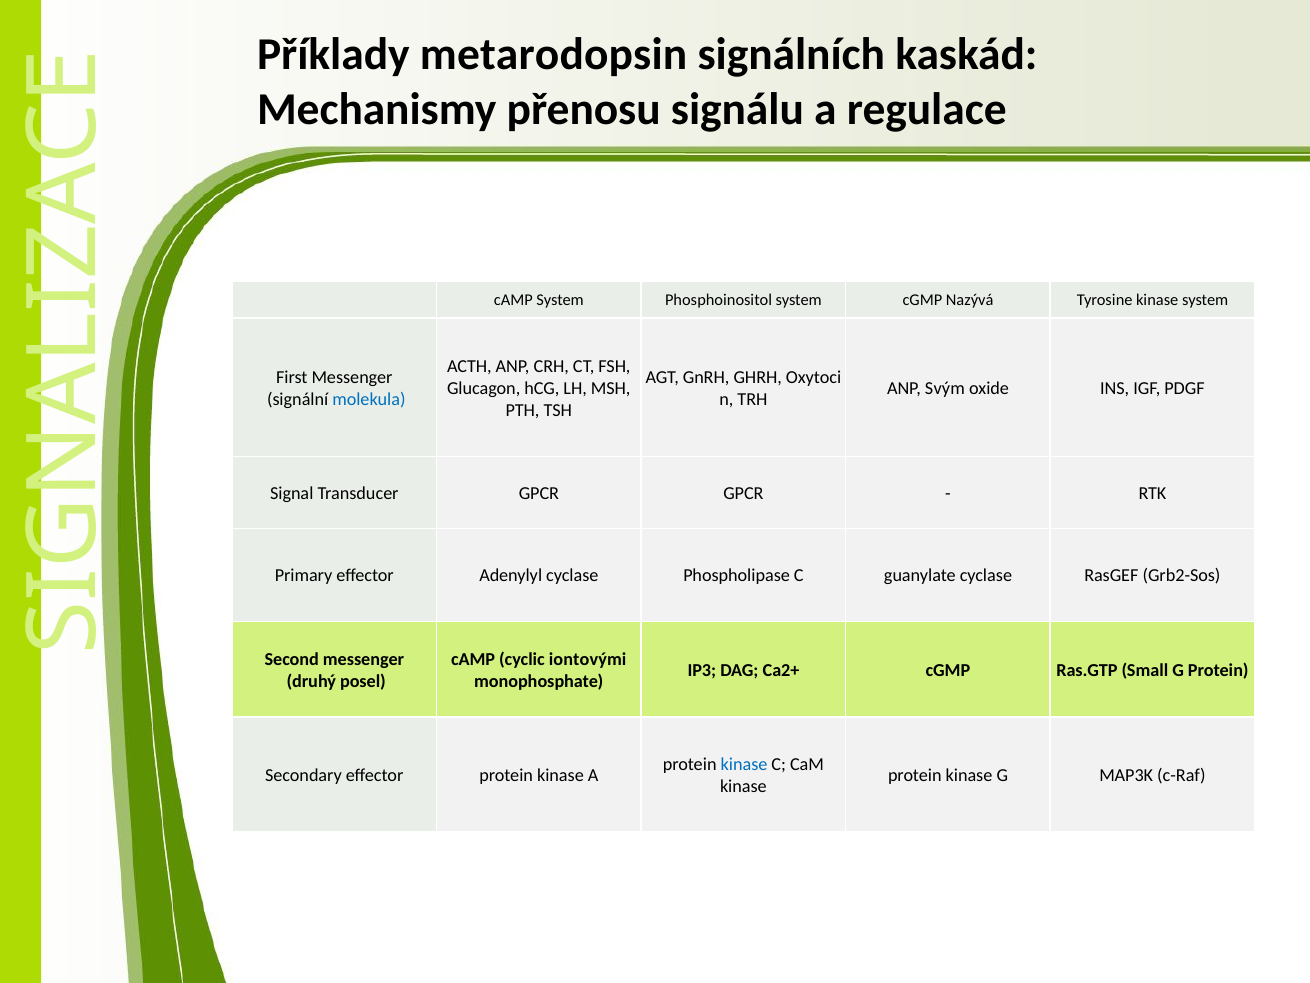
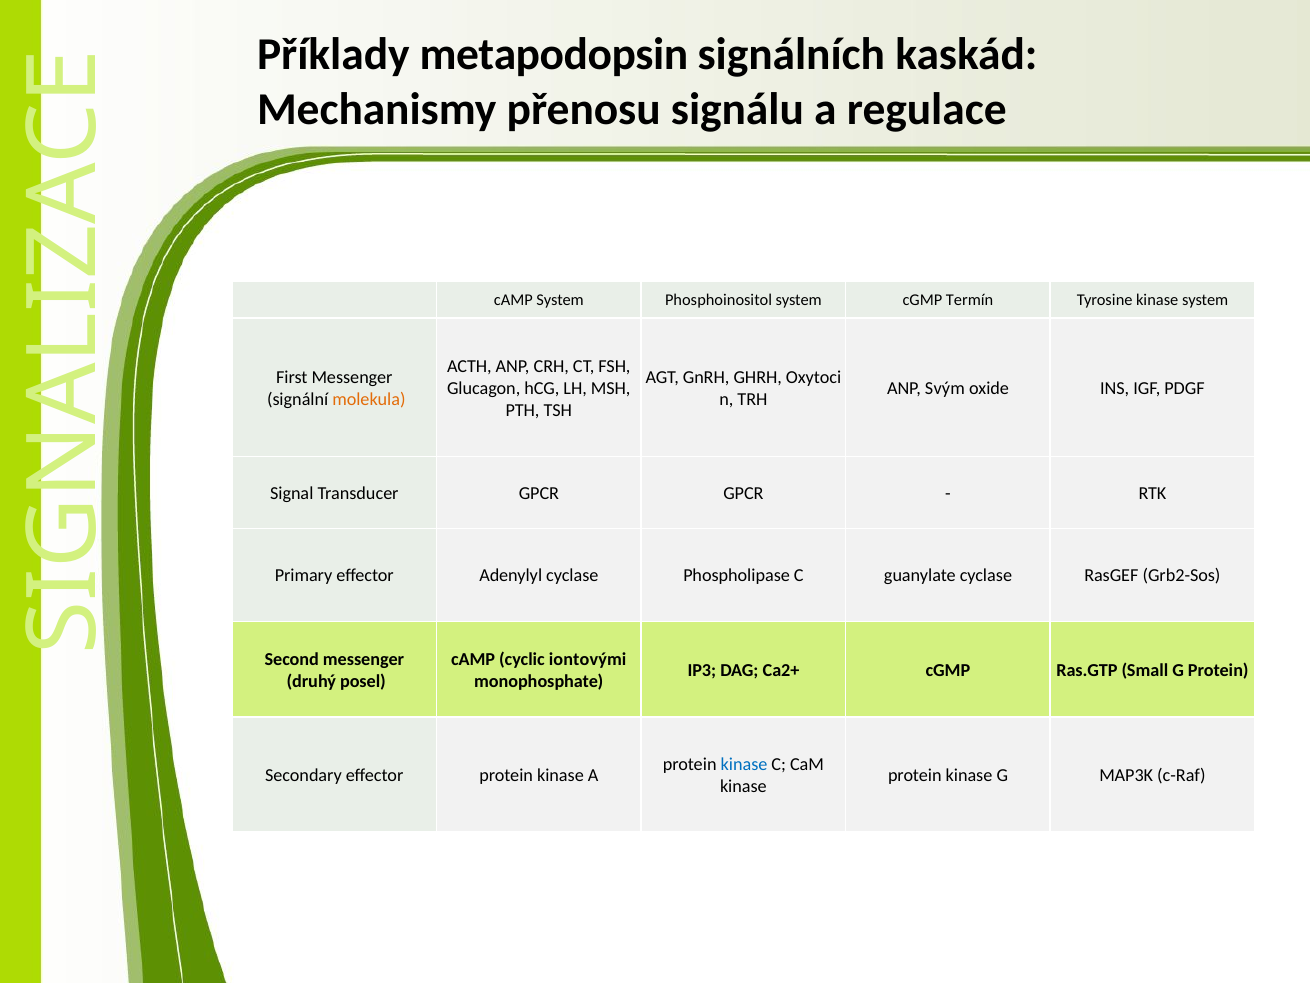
metarodopsin: metarodopsin -> metapodopsin (554, 54)
Nazývá: Nazývá -> Termín (970, 300)
molekula colour: blue -> orange (369, 399)
